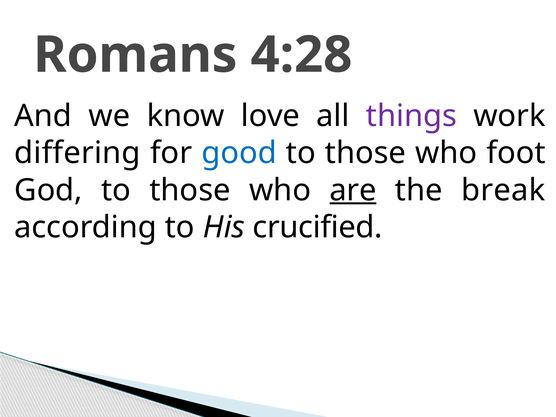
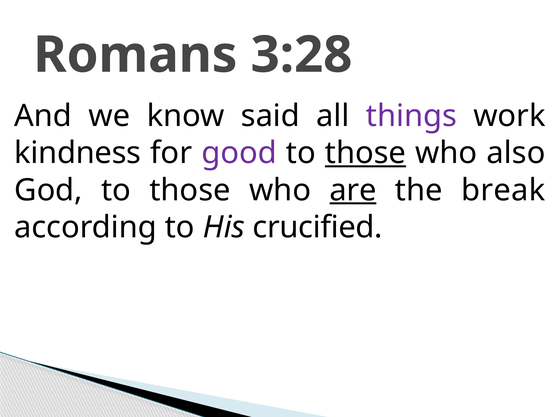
4:28: 4:28 -> 3:28 (301, 55)
love: love -> said (270, 116)
differing: differing -> kindness (78, 153)
good colour: blue -> purple (239, 153)
those underline: none -> present (365, 153)
foot: foot -> also (516, 153)
